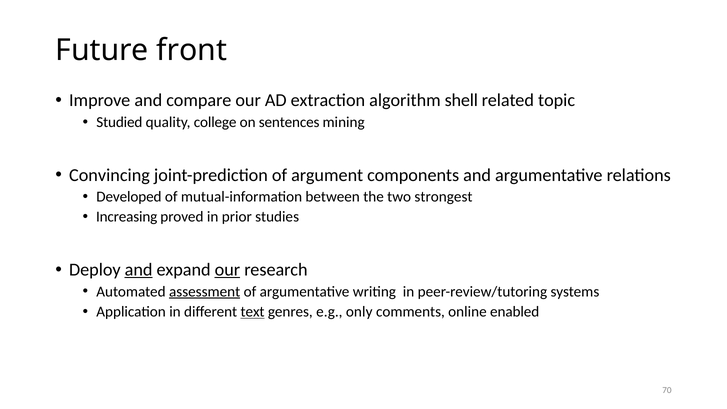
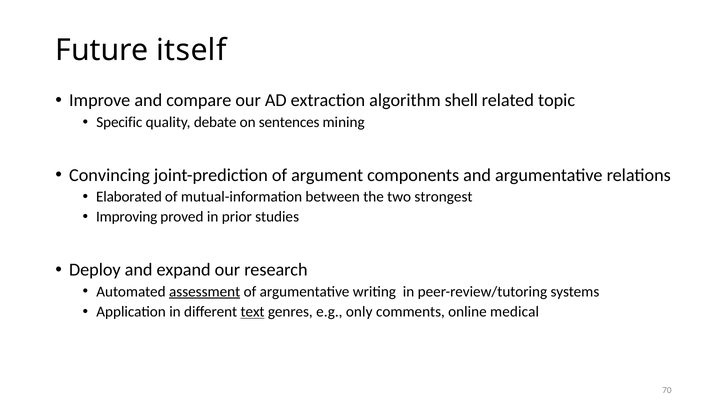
front: front -> itself (191, 50)
Studied: Studied -> Specific (119, 122)
college: college -> debate (215, 122)
Developed: Developed -> Elaborated (129, 197)
Increasing: Increasing -> Improving (127, 217)
and underline: present -> none (139, 270)
our underline: present -> none (227, 270)
enabled: enabled -> medical (515, 312)
